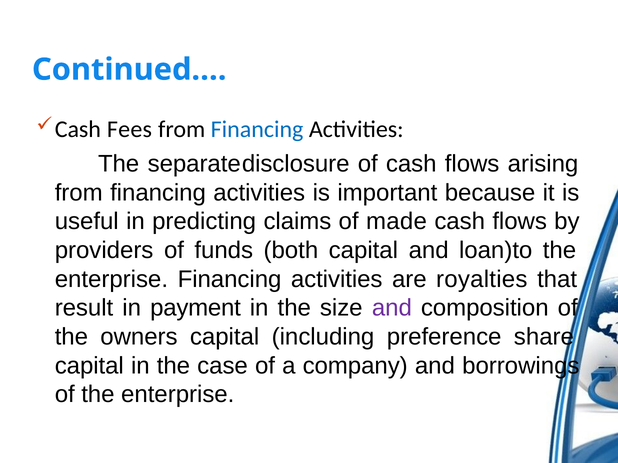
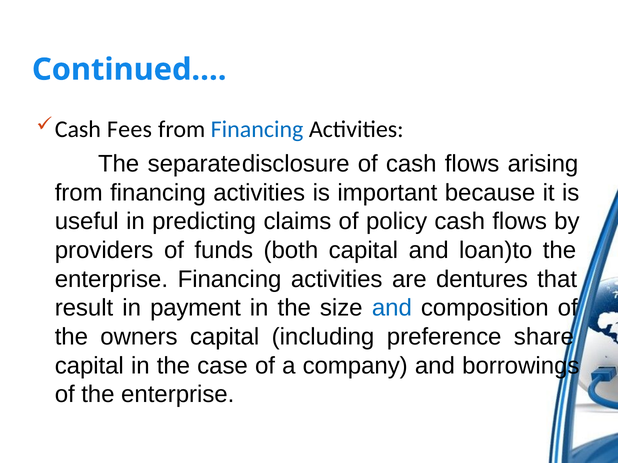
made: made -> policy (397, 222)
royalties: royalties -> dentures (482, 279)
and colour: purple -> blue (392, 308)
